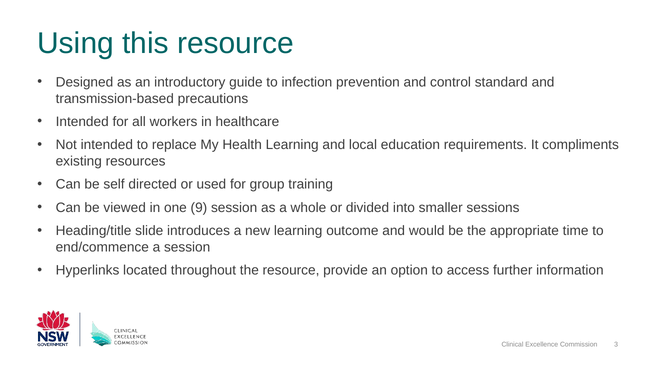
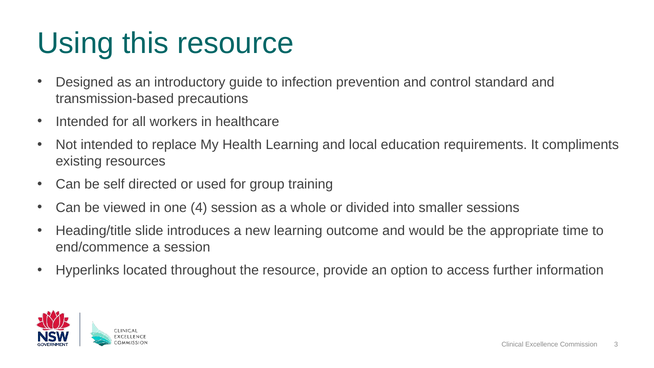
9: 9 -> 4 (199, 208)
